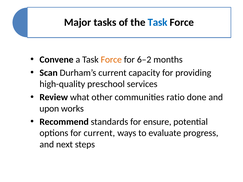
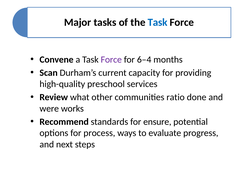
Force colour: orange -> purple (111, 60)
6‒2: 6‒2 -> 6‒4 (144, 60)
upon: upon -> were (49, 109)
for current: current -> process (99, 133)
